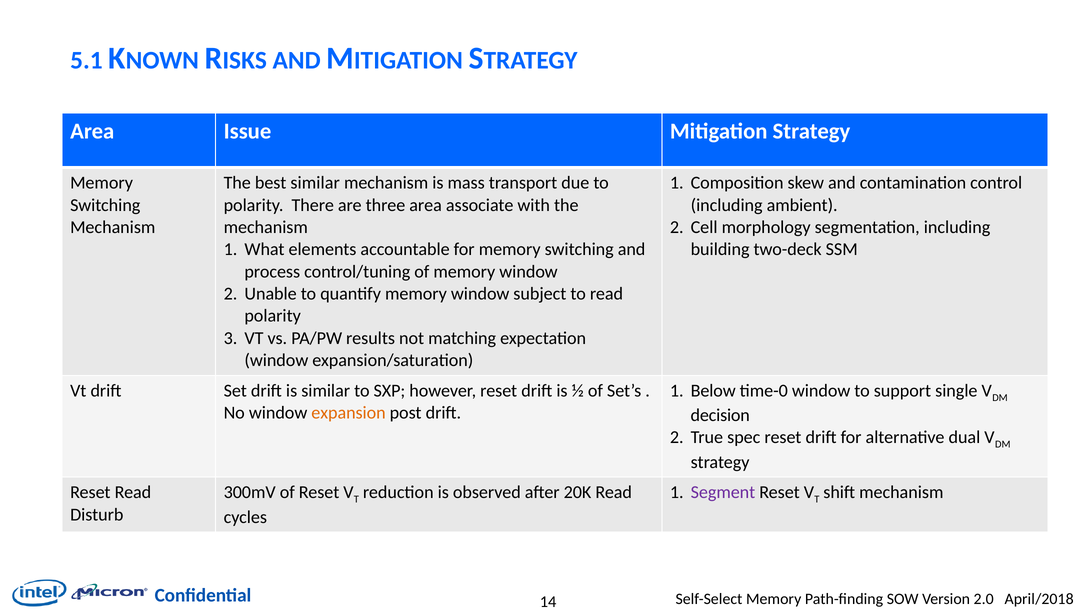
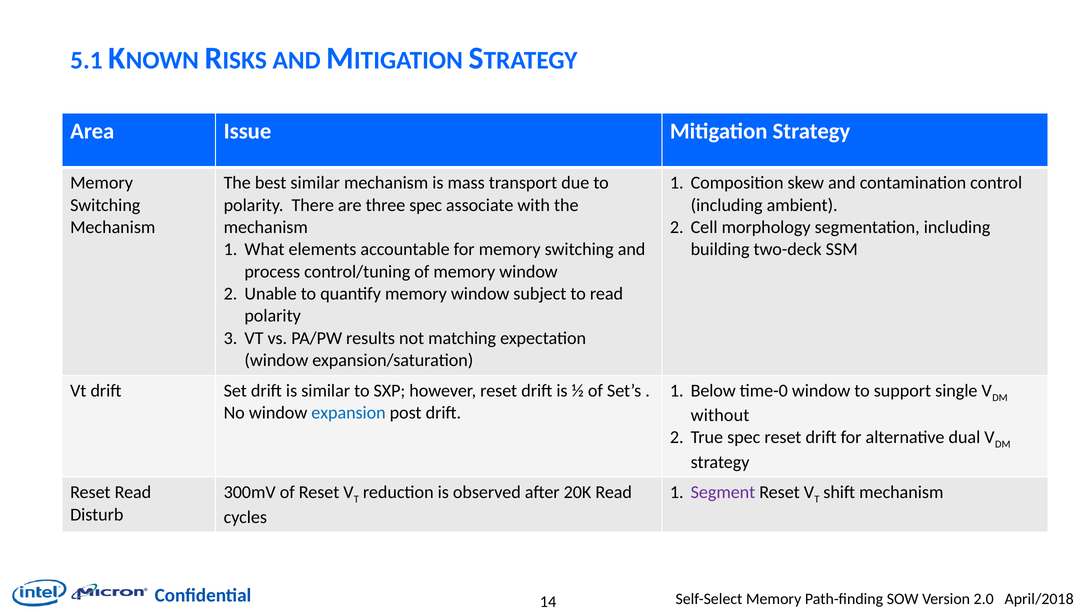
three area: area -> spec (426, 205)
expansion colour: orange -> blue (349, 412)
decision: decision -> without (720, 415)
